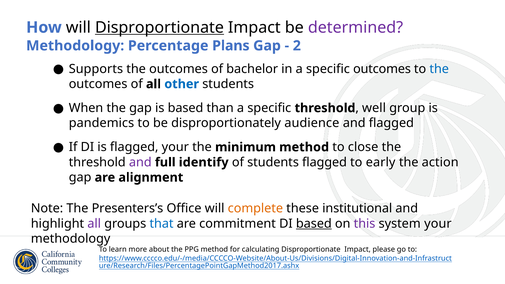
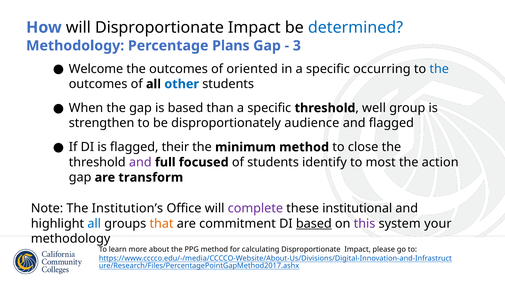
Disproportionate underline: present -> none (159, 27)
determined colour: purple -> blue (356, 27)
2: 2 -> 3 (297, 46)
Supports: Supports -> Welcome (96, 69)
bachelor: bachelor -> oriented (252, 69)
specific outcomes: outcomes -> occurring (382, 69)
pandemics: pandemics -> strengthen (102, 123)
flagged your: your -> their (175, 147)
identify: identify -> focused (204, 162)
students flagged: flagged -> identify (324, 162)
early: early -> most (381, 162)
alignment: alignment -> transform (151, 177)
Presenters’s: Presenters’s -> Institution’s (127, 208)
complete colour: orange -> purple (255, 208)
all colour: purple -> blue (94, 224)
that colour: blue -> orange (162, 224)
